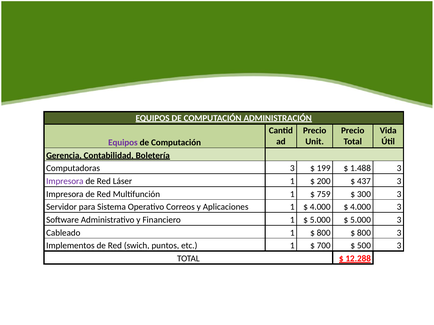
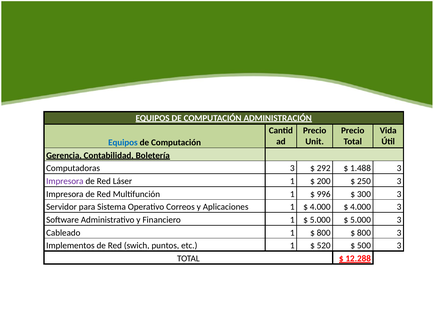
Equipos colour: purple -> blue (123, 143)
199: 199 -> 292 (324, 169)
437: 437 -> 250 (364, 181)
759: 759 -> 996 (324, 194)
700: 700 -> 520 (324, 246)
